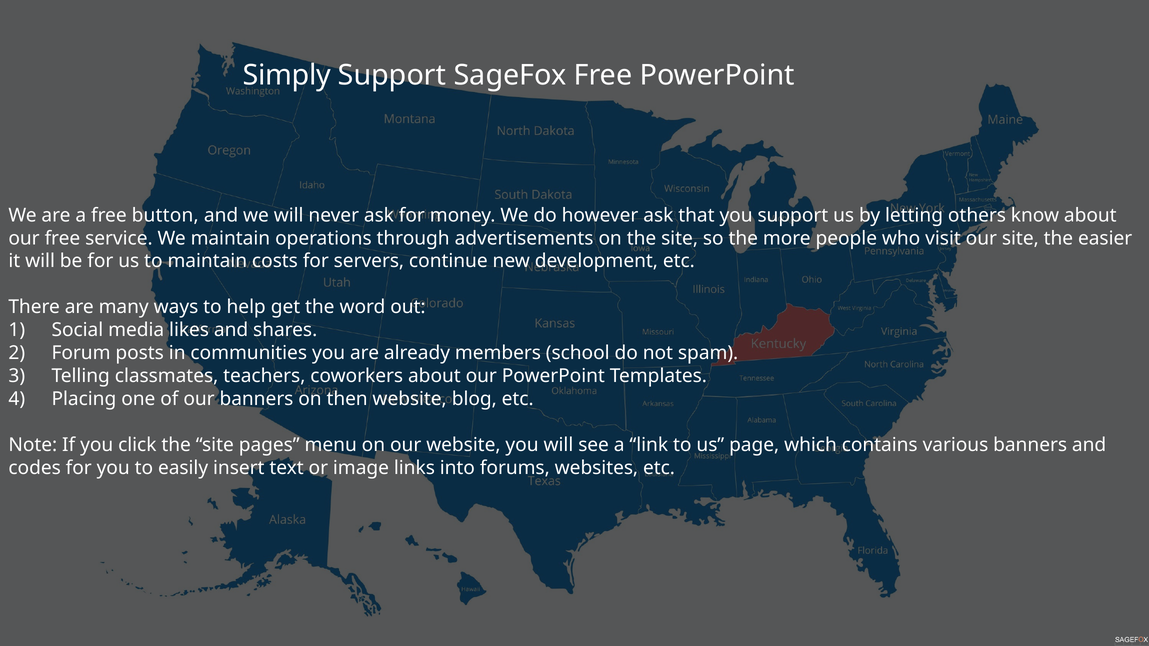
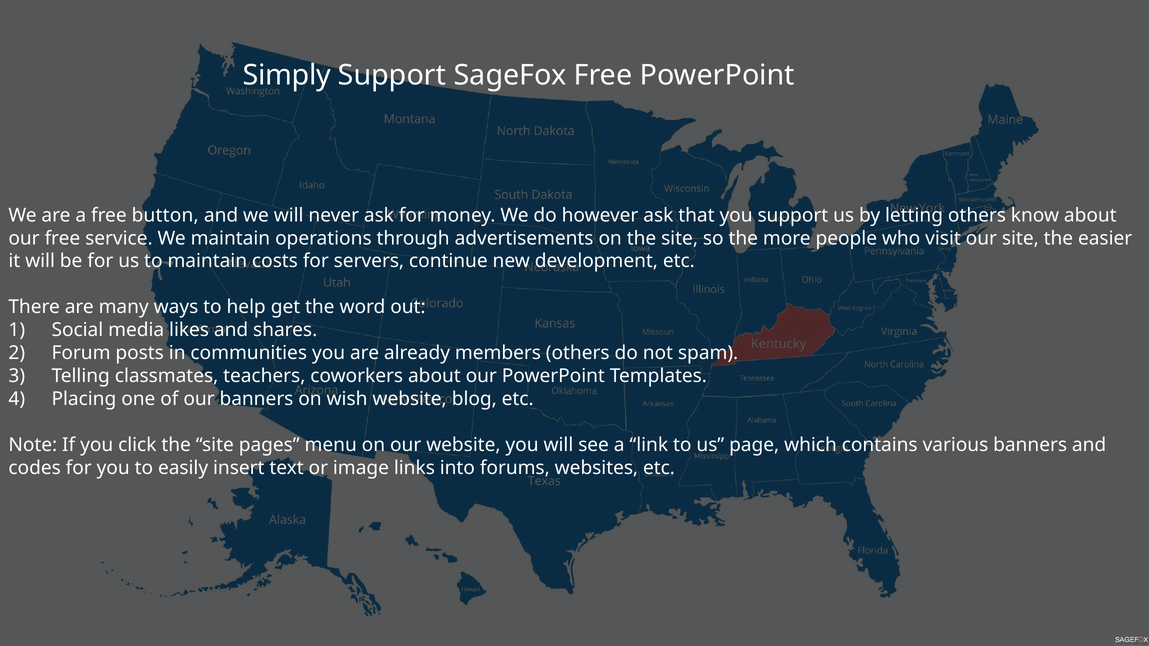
members school: school -> others (578, 353)
then: then -> wish (347, 399)
